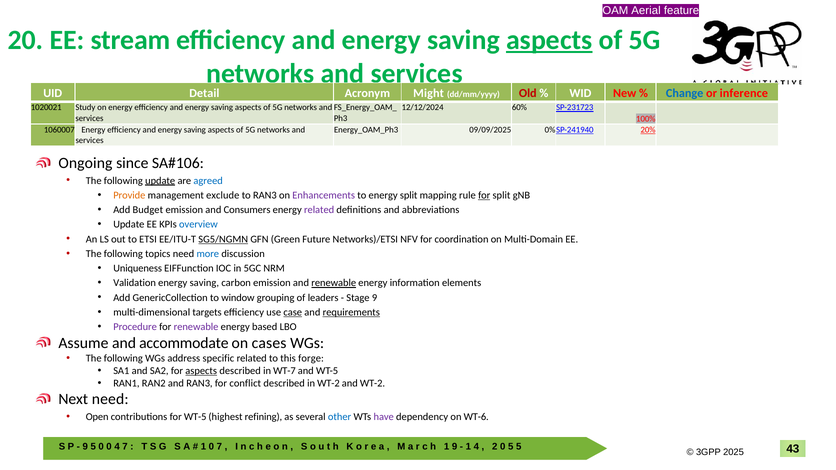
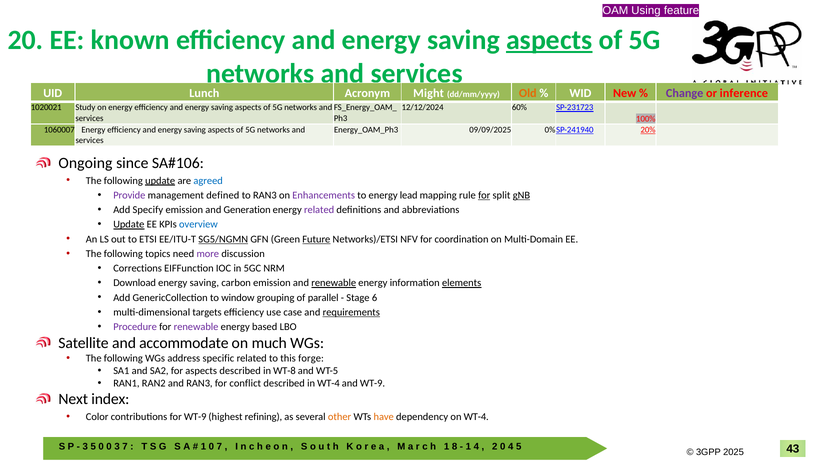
Aerial: Aerial -> Using (646, 11)
stream: stream -> known (130, 40)
Detail: Detail -> Lunch (204, 93)
Old colour: red -> orange (528, 93)
Change colour: blue -> purple (685, 93)
Provide colour: orange -> purple (129, 195)
exclude: exclude -> defined (223, 195)
energy split: split -> lead (409, 195)
gNB underline: none -> present (521, 195)
Budget: Budget -> Specify (148, 210)
Consumers: Consumers -> Generation (247, 210)
Update underline: none -> present (129, 225)
Future underline: none -> present (316, 239)
more colour: blue -> purple (208, 254)
Uniqueness: Uniqueness -> Corrections (138, 268)
Validation: Validation -> Download (135, 283)
elements underline: none -> present (462, 283)
leaders: leaders -> parallel (323, 298)
Stage 9: 9 -> 6 (375, 298)
case underline: present -> none (293, 312)
Assume: Assume -> Satellite (84, 343)
cases: cases -> much (269, 343)
aspects underline: present -> none (201, 371)
WT-7: WT-7 -> WT-8 (284, 371)
in WT-2: WT-2 -> WT-4 (328, 383)
and WT-2: WT-2 -> WT-9 (372, 383)
Next need: need -> index (110, 400)
Open: Open -> Color (97, 417)
for WT-5: WT-5 -> WT-9 (195, 417)
other colour: blue -> orange (340, 417)
have colour: purple -> orange (384, 417)
on WT-6: WT-6 -> WT-4 (476, 417)
9: 9 -> 3 (85, 447)
4: 4 -> 3 (117, 447)
9: 9 -> 8 (455, 447)
5: 5 -> 4 (511, 447)
